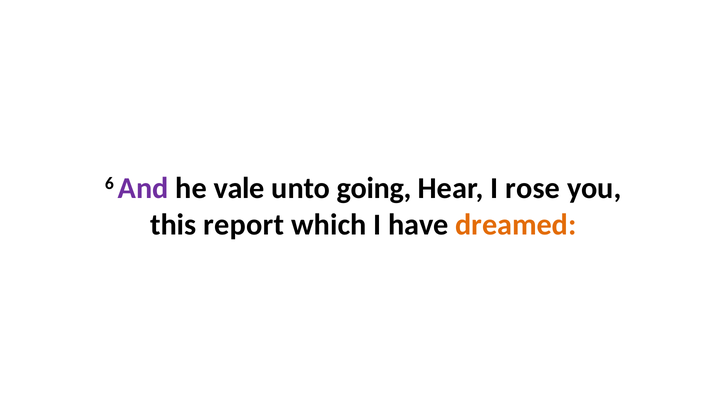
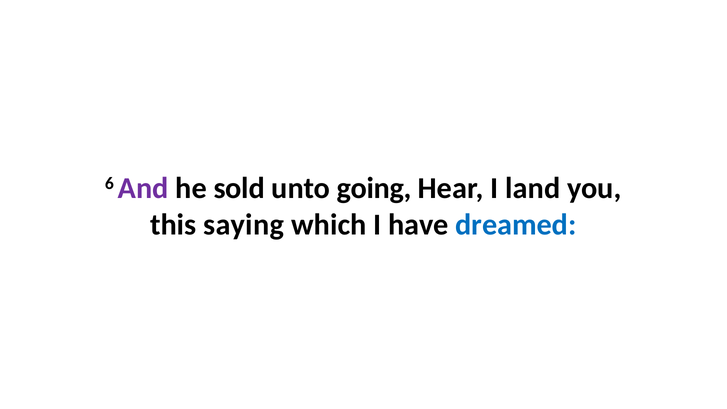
vale: vale -> sold (239, 188)
rose: rose -> land (533, 188)
report: report -> saying (244, 225)
dreamed colour: orange -> blue (516, 225)
